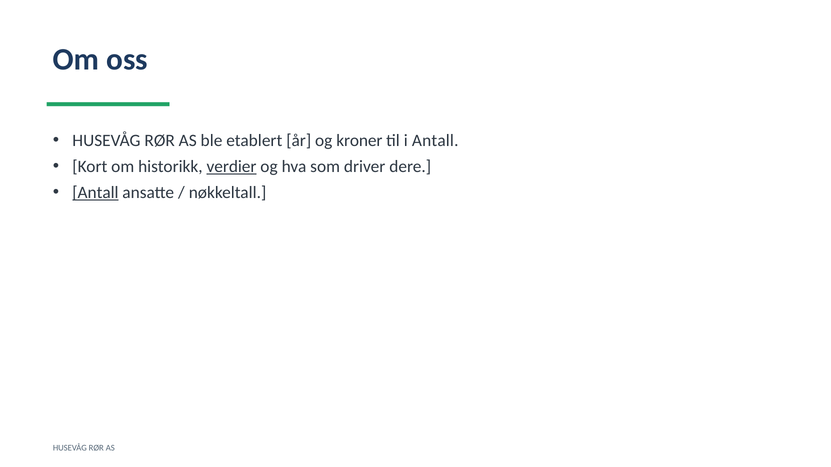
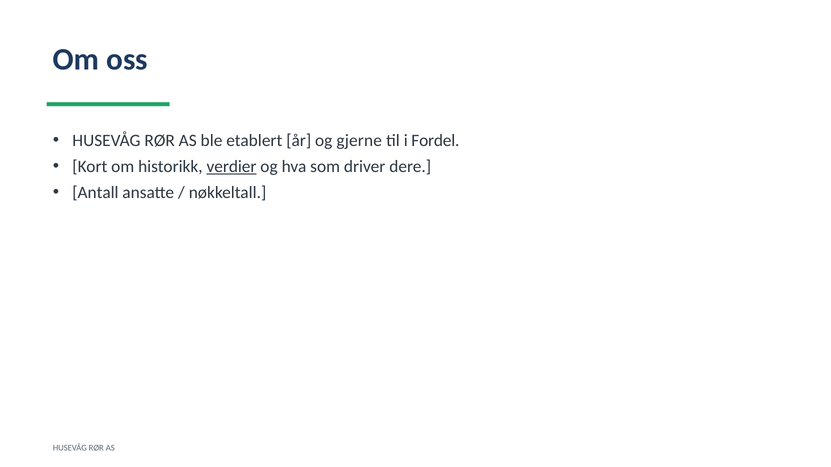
kroner: kroner -> gjerne (359, 141)
i Antall: Antall -> Fordel (435, 141)
Antall underline: present -> none (95, 193)
